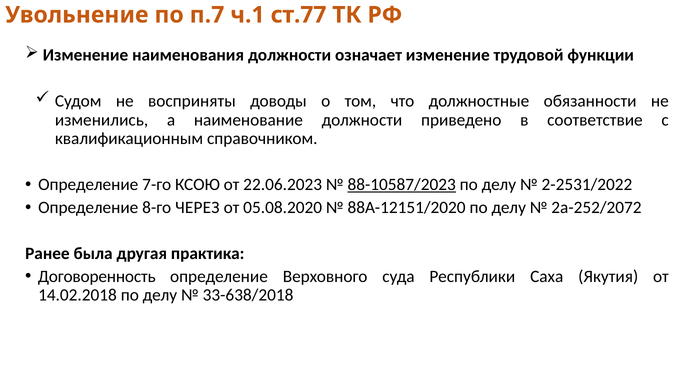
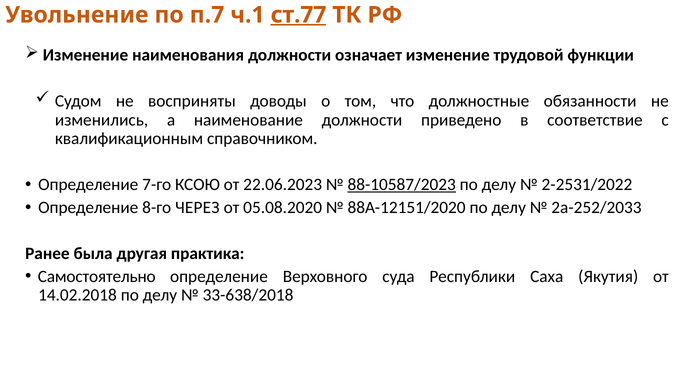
ст.77 underline: none -> present (299, 15)
2а-252/2072: 2а-252/2072 -> 2а-252/2033 (596, 207)
Договоренность: Договоренность -> Самостоятельно (97, 276)
